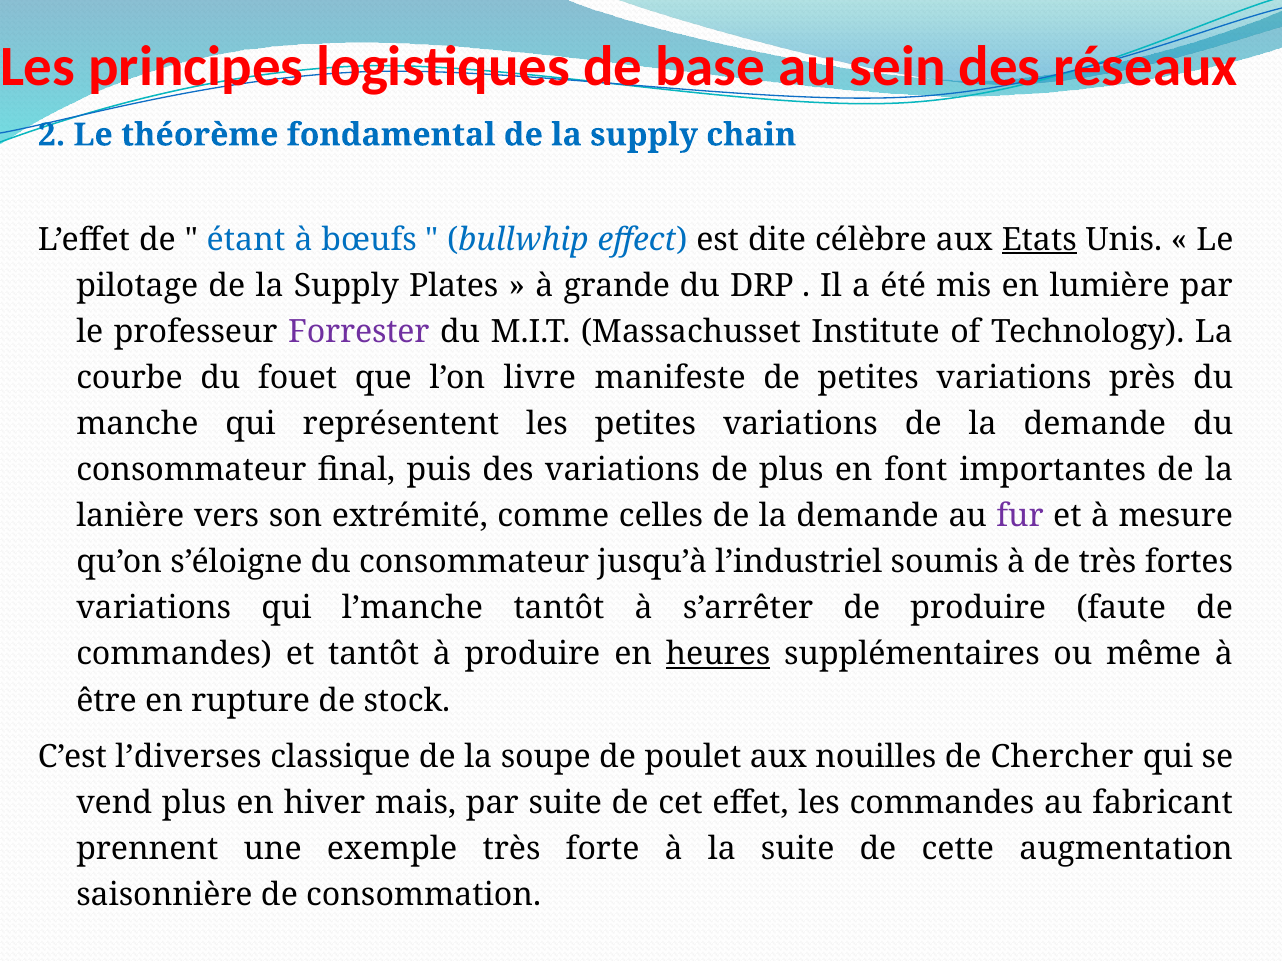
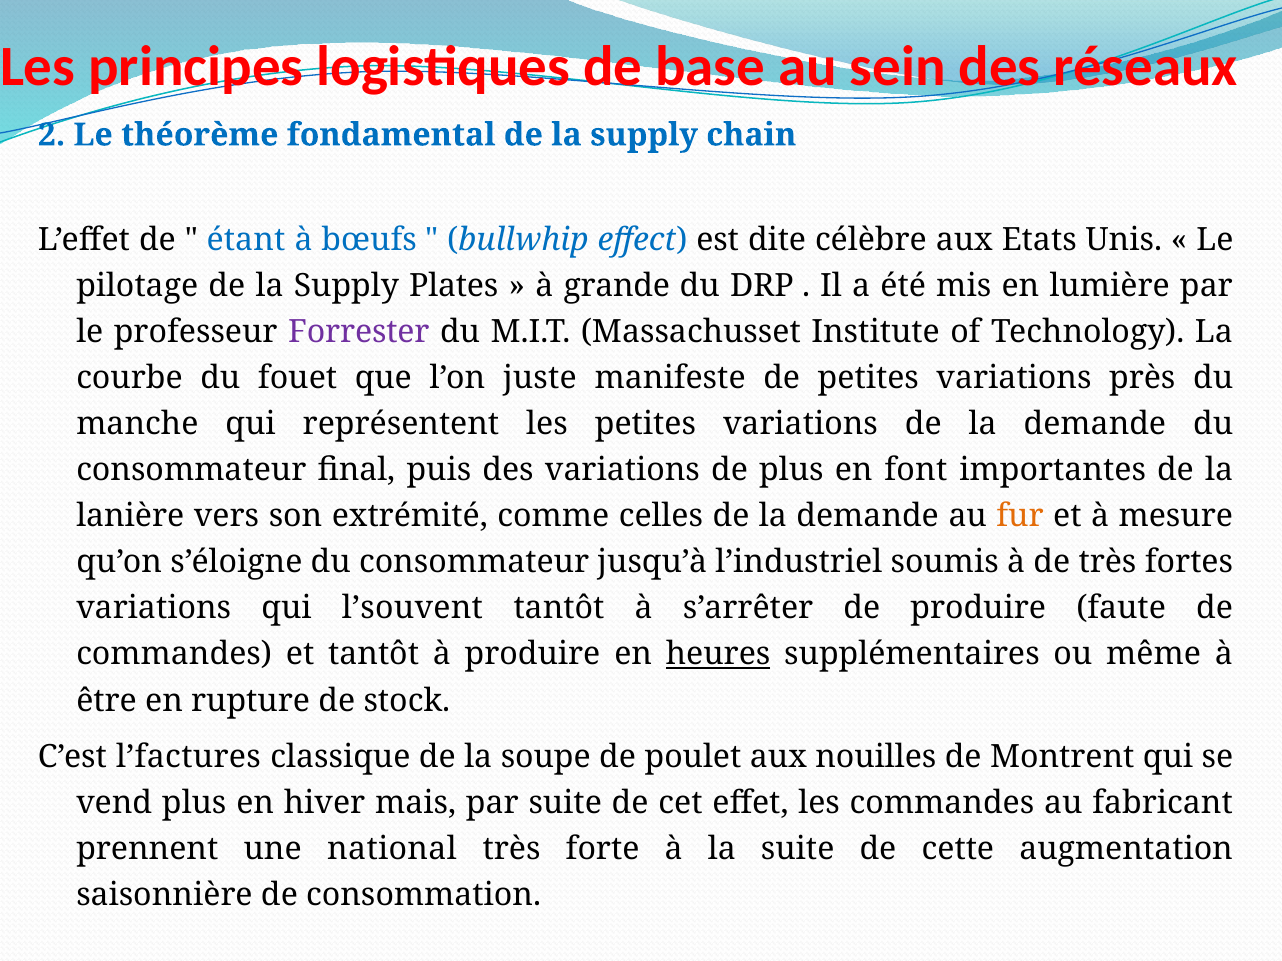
Etats underline: present -> none (1039, 240)
livre: livre -> juste (540, 378)
fur colour: purple -> orange (1020, 516)
l’manche: l’manche -> l’souvent (412, 609)
l’diverses: l’diverses -> l’factures (189, 757)
Chercher: Chercher -> Montrent (1062, 757)
exemple: exemple -> national (392, 849)
